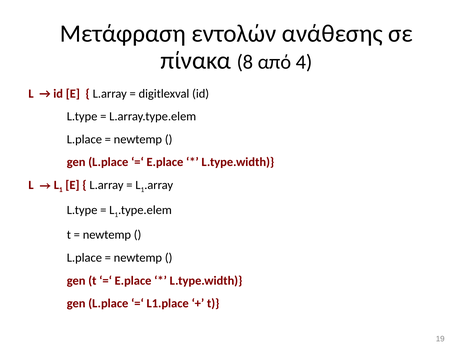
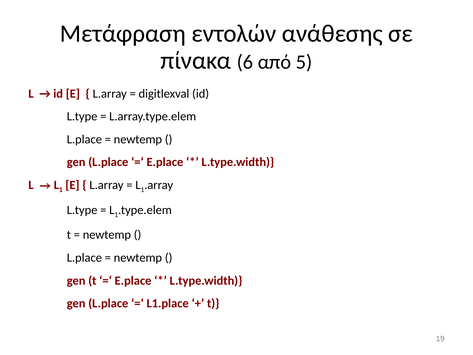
8: 8 -> 6 (245, 62)
4: 4 -> 5 (304, 62)
